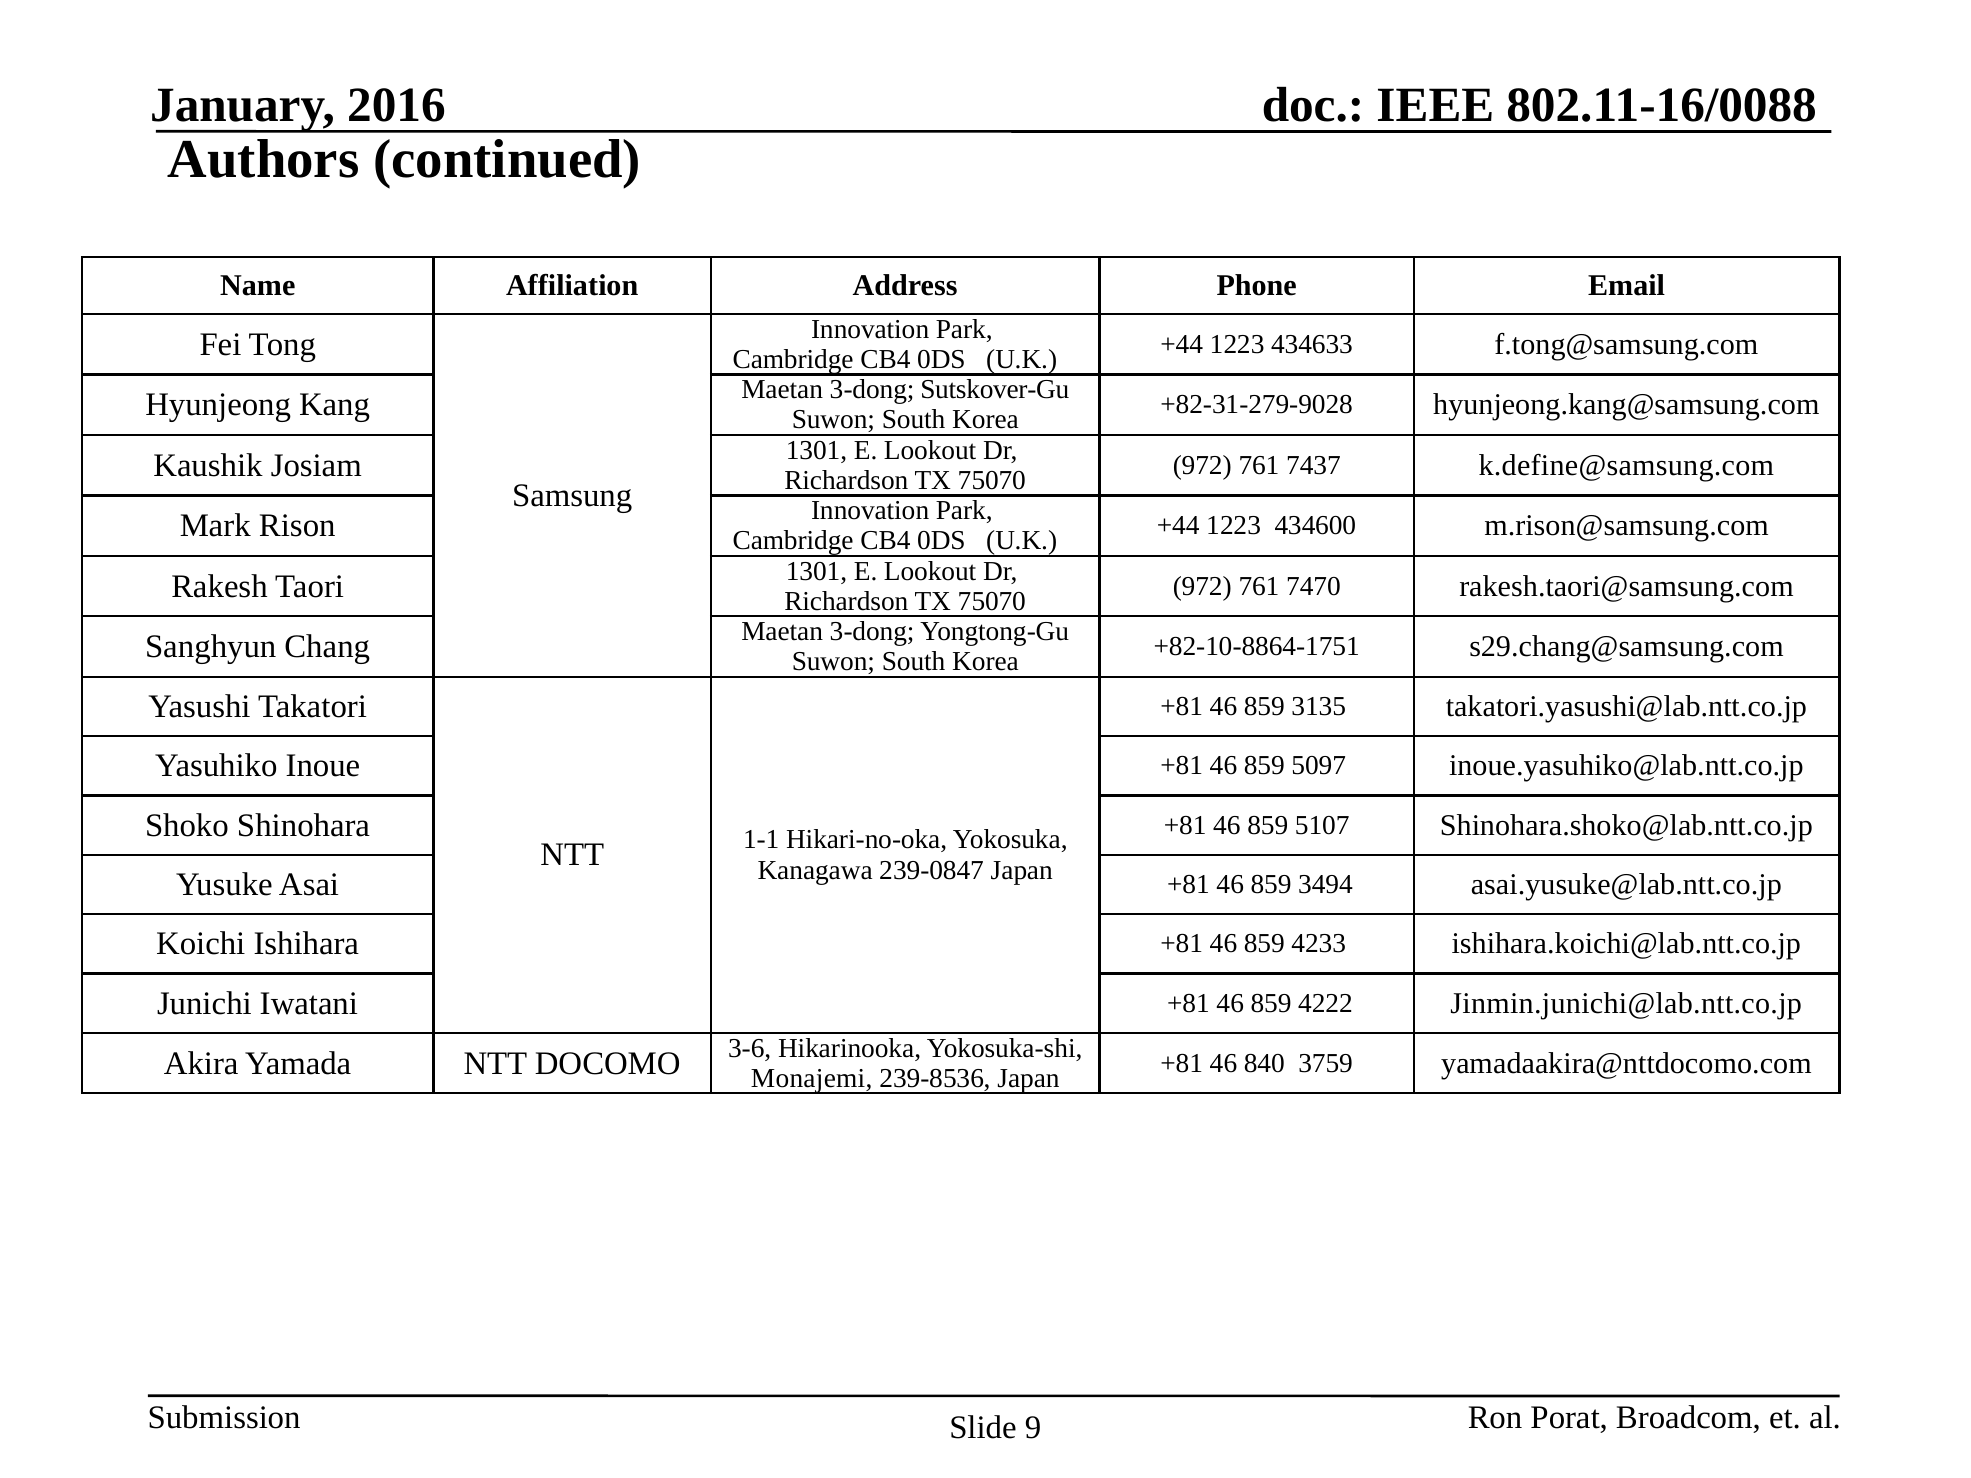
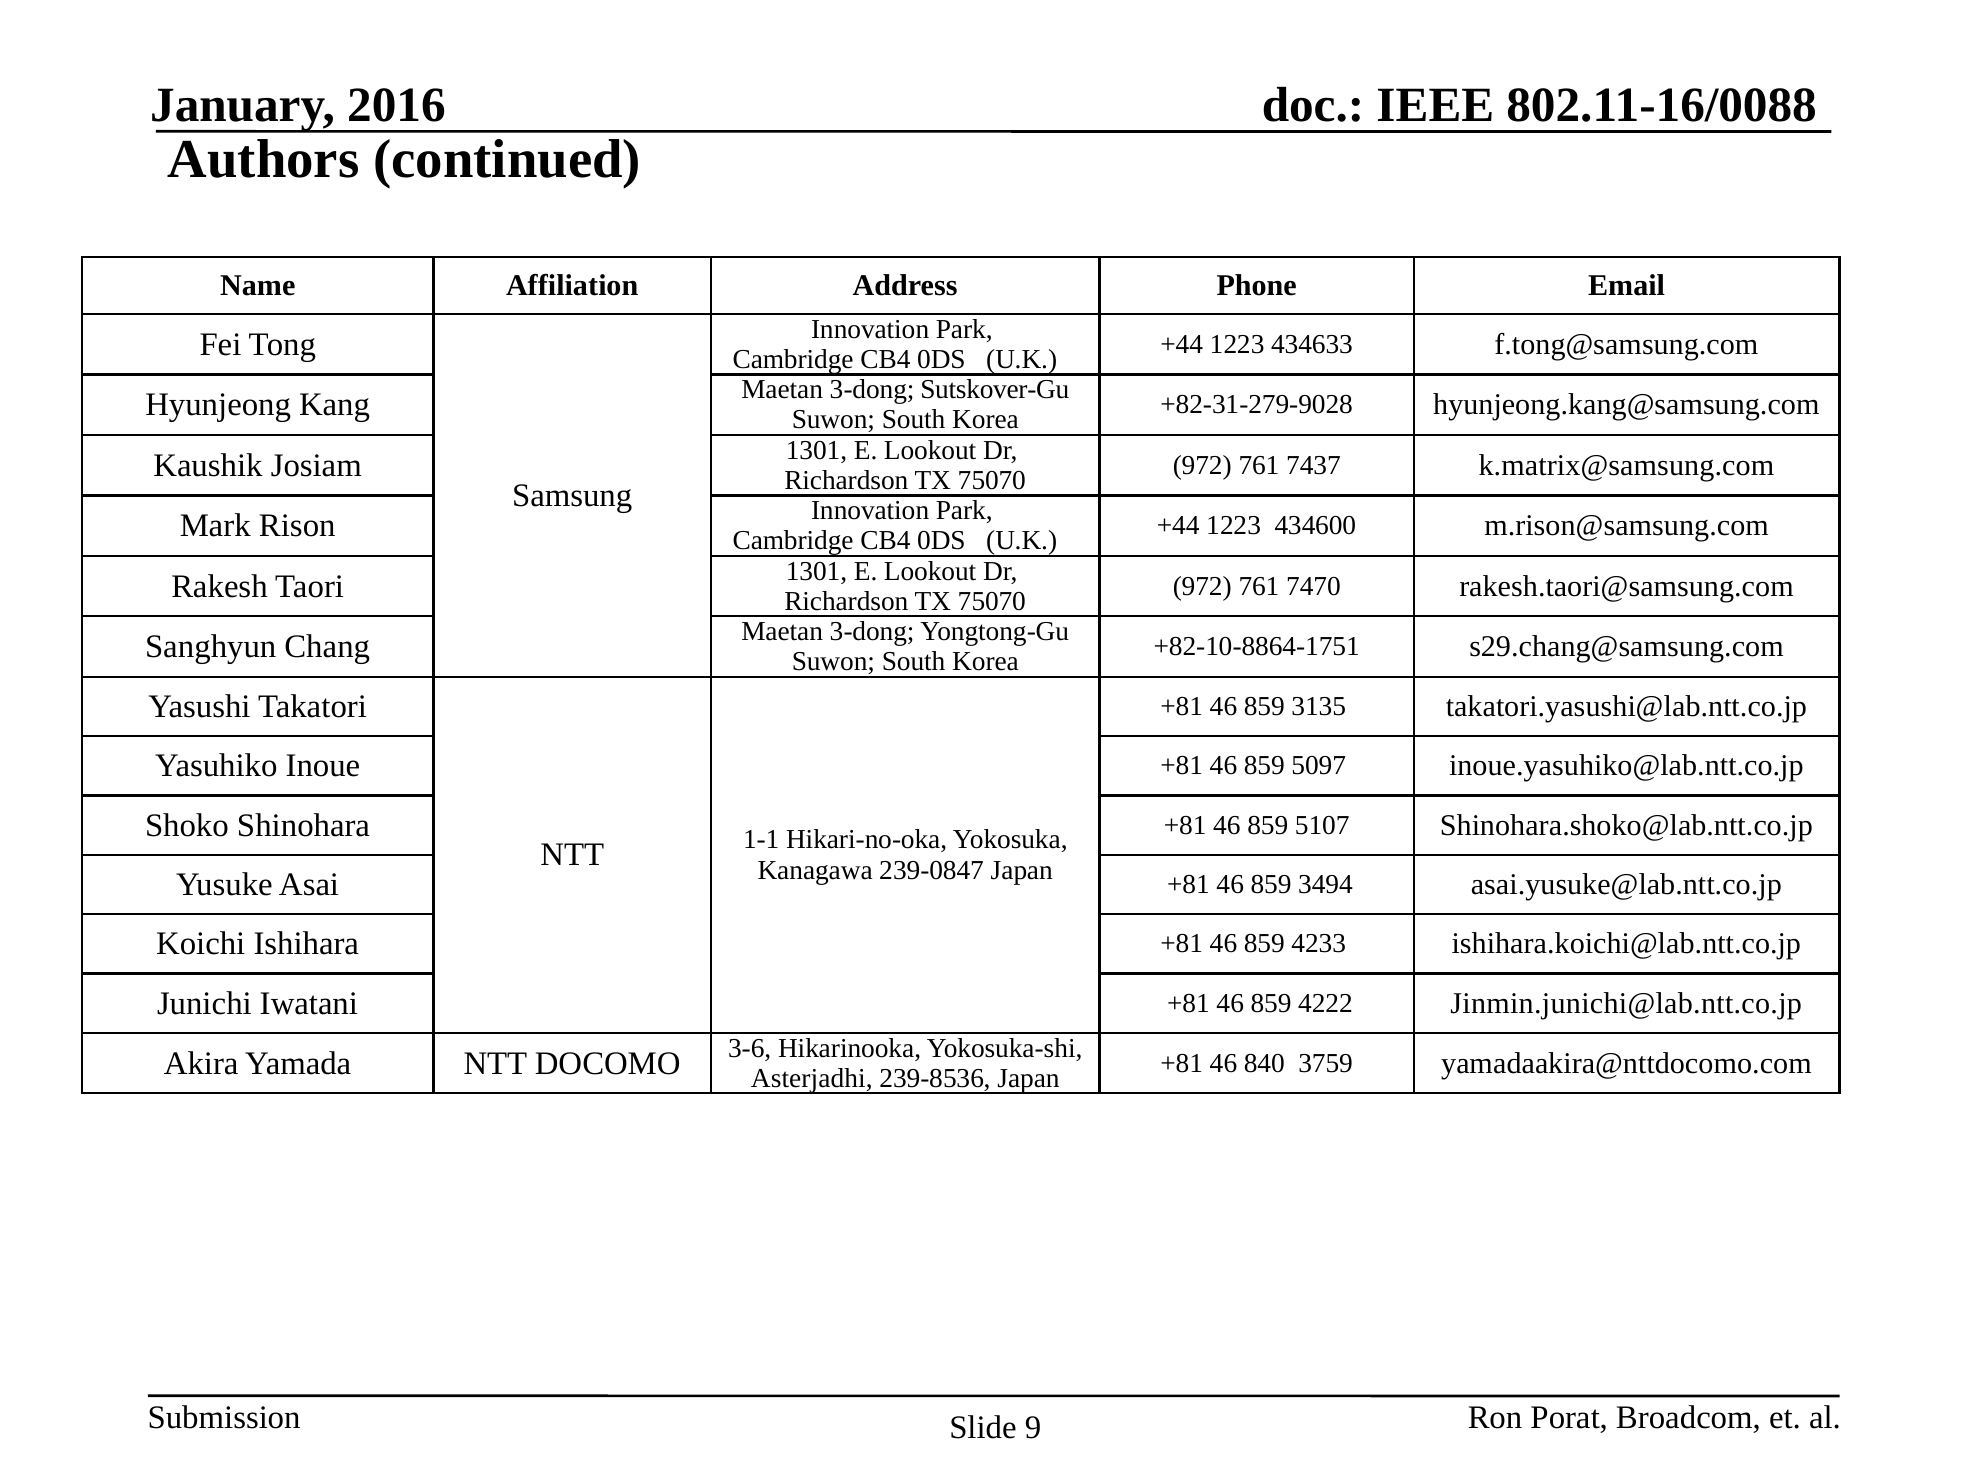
k.define@samsung.com: k.define@samsung.com -> k.matrix@samsung.com (1626, 465)
Monajemi: Monajemi -> Asterjadhi (812, 1078)
